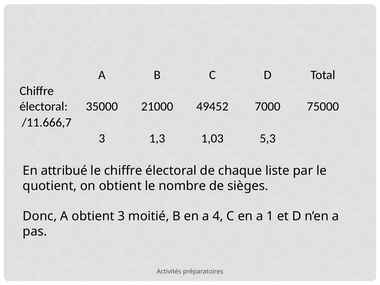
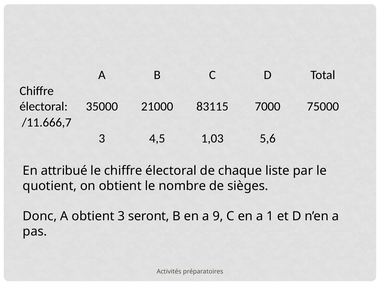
49452: 49452 -> 83115 (212, 106)
1,3: 1,3 -> 4,5 (157, 138)
5,3: 5,3 -> 5,6 (268, 138)
moitié: moitié -> seront (149, 216)
4: 4 -> 9 (218, 216)
